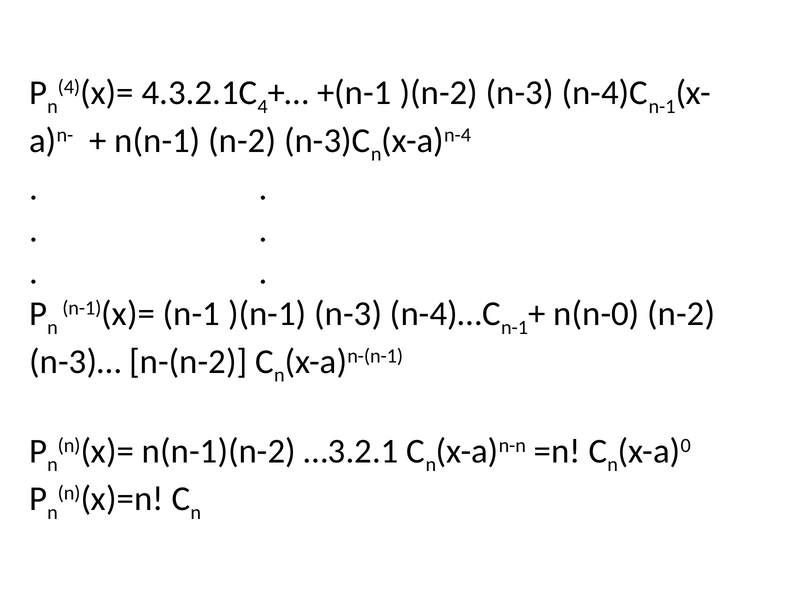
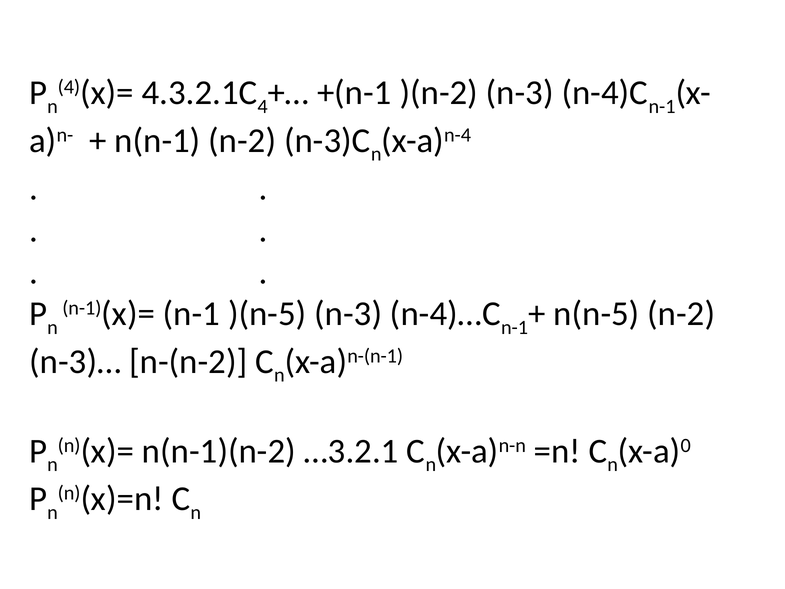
)(n-1: )(n-1 -> )(n-5 (267, 314)
n(n-0: n(n-0 -> n(n-5 (596, 314)
